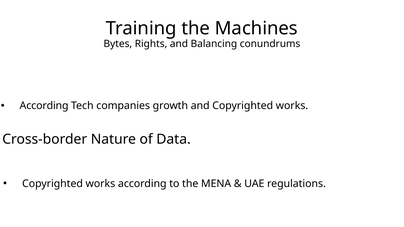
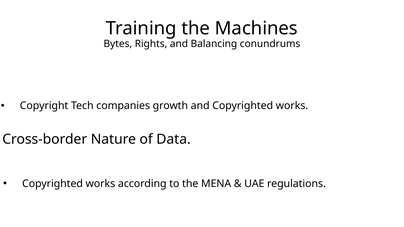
According: According -> Copyright (44, 106)
